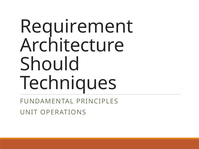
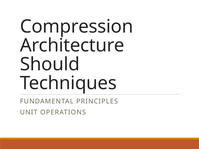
Requirement: Requirement -> Compression (77, 27)
